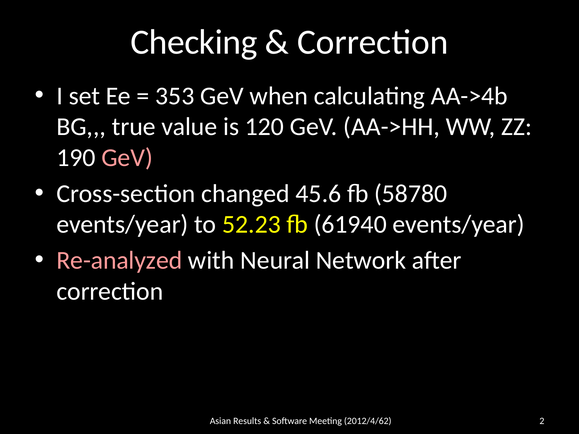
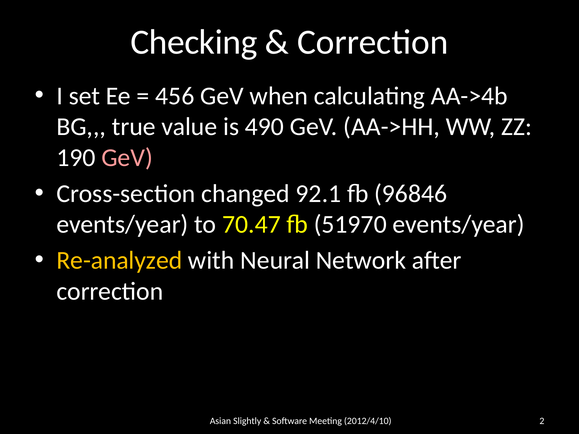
353: 353 -> 456 (175, 96)
120: 120 -> 490 (264, 127)
45.6: 45.6 -> 92.1 (318, 194)
58780: 58780 -> 96846 (411, 194)
52.23: 52.23 -> 70.47 (251, 225)
61940: 61940 -> 51970 (350, 225)
Re-analyzed colour: pink -> yellow (119, 261)
Results: Results -> Slightly (247, 421)
2012/4/62: 2012/4/62 -> 2012/4/10 (368, 421)
